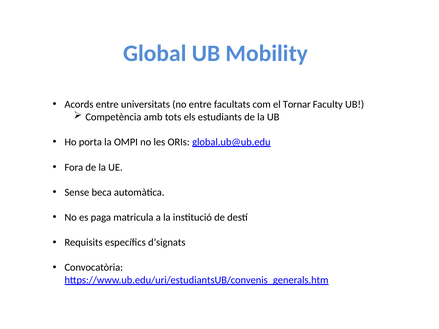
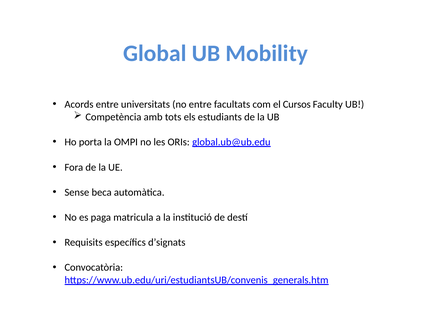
Tornar: Tornar -> Cursos (297, 104)
